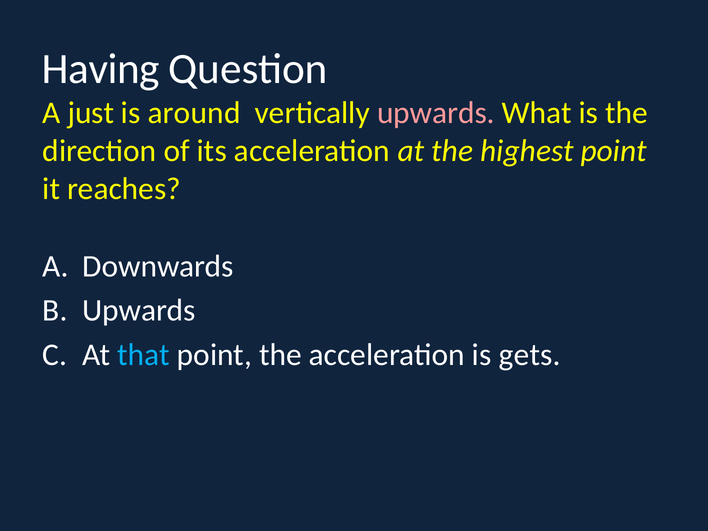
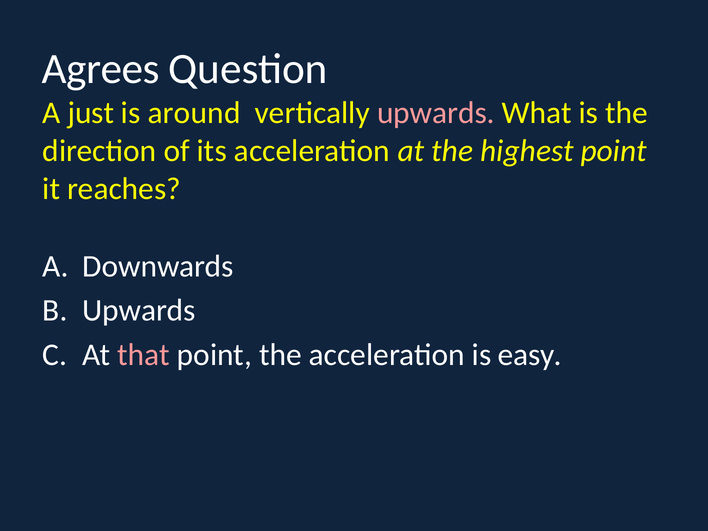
Having: Having -> Agrees (101, 69)
that colour: light blue -> pink (144, 355)
gets: gets -> easy (530, 355)
